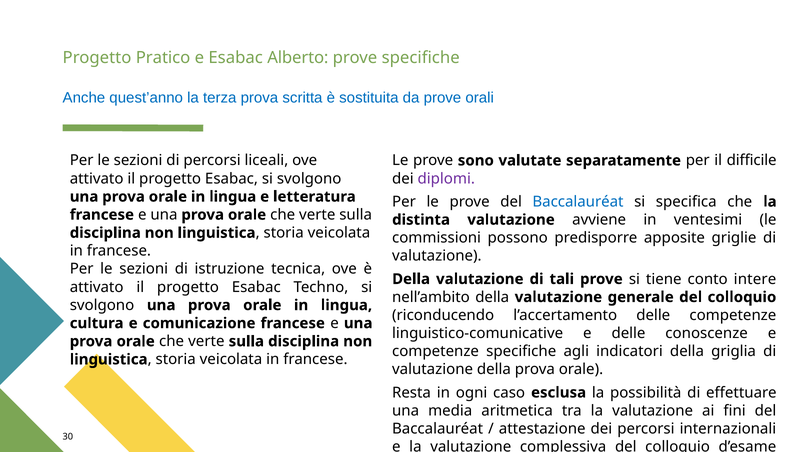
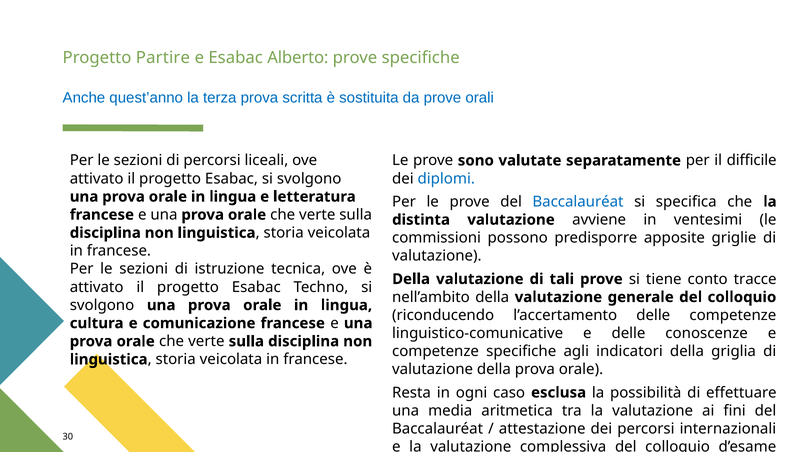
Pratico: Pratico -> Partire (163, 58)
diplomi colour: purple -> blue (446, 178)
intere: intere -> tracce (755, 279)
